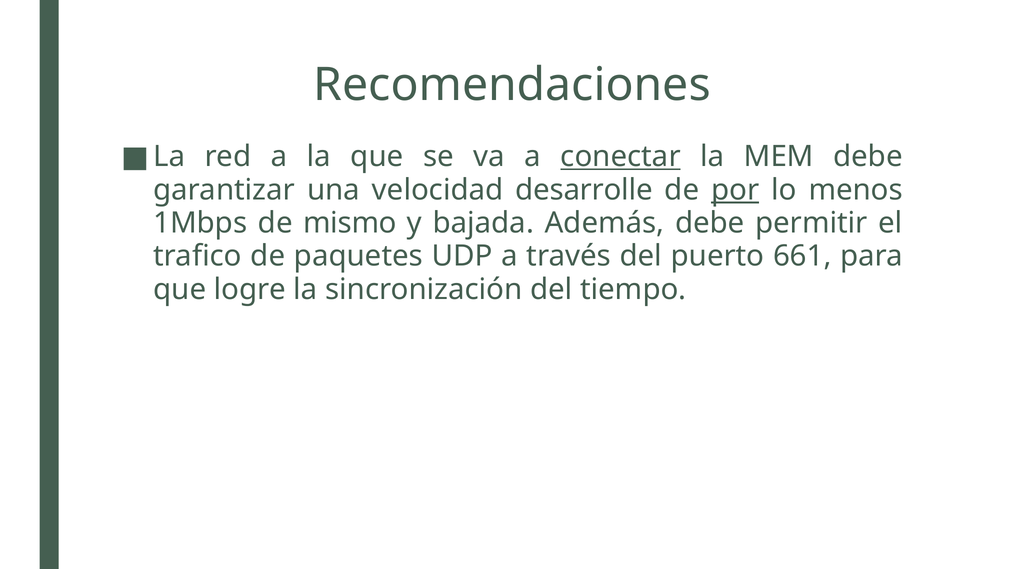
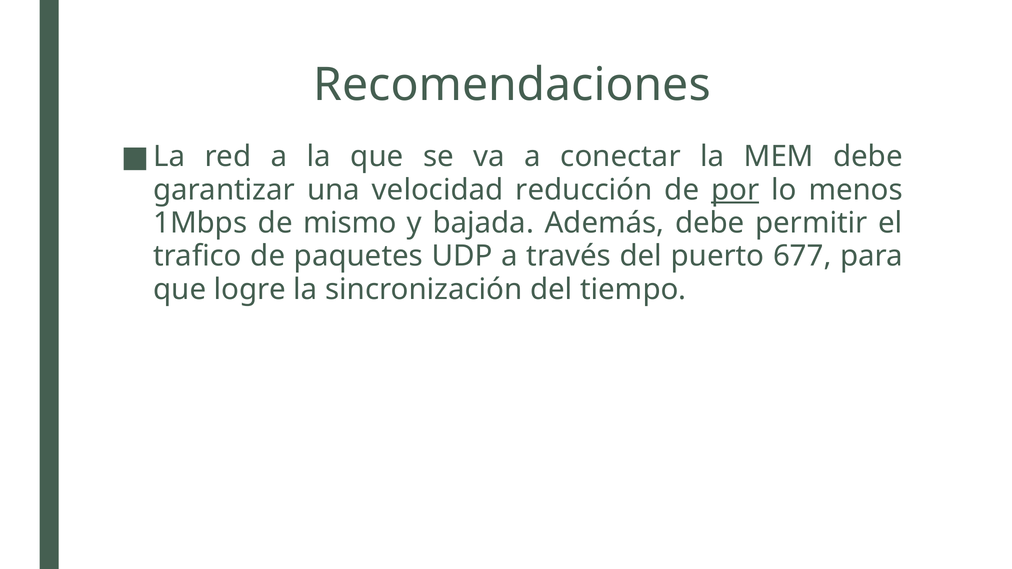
conectar underline: present -> none (621, 157)
desarrolle: desarrolle -> reducción (584, 190)
661: 661 -> 677 (802, 256)
